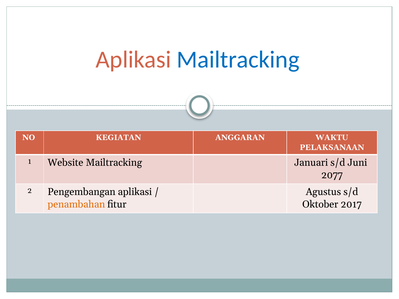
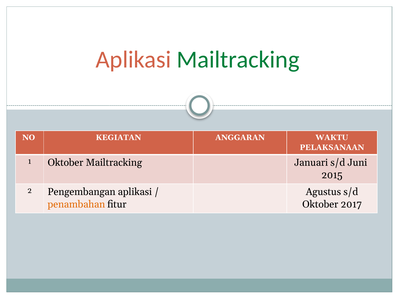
Mailtracking colour: blue -> green (238, 60)
1 Website: Website -> Oktober (65, 163)
2077: 2077 -> 2015 (332, 175)
